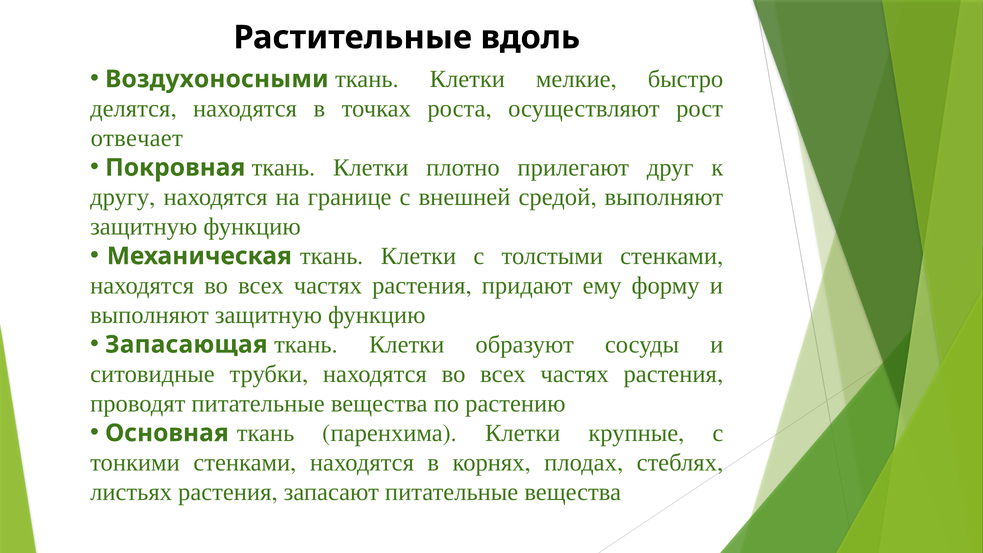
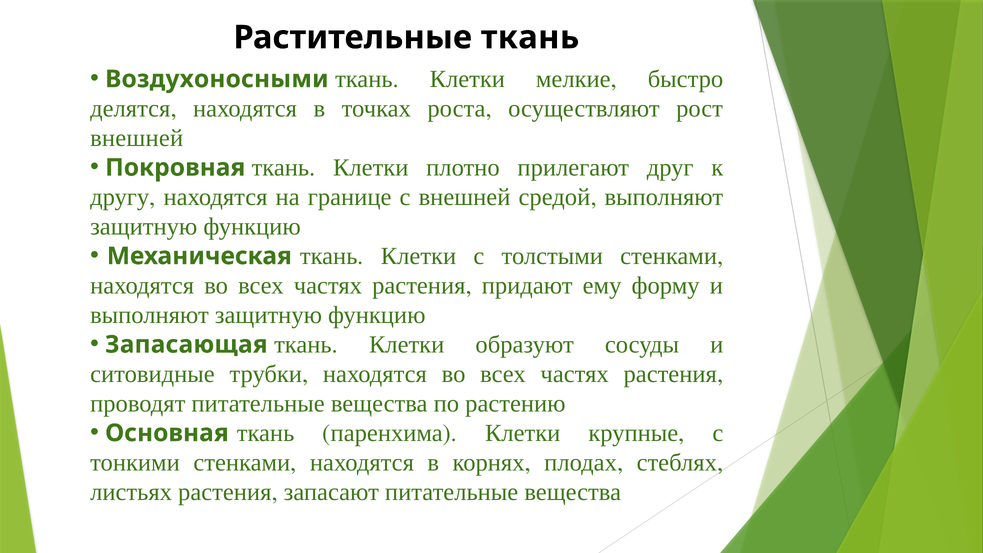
Растительные вдоль: вдоль -> ткань (530, 37)
отвечает: отвечает -> внешней (137, 138)
